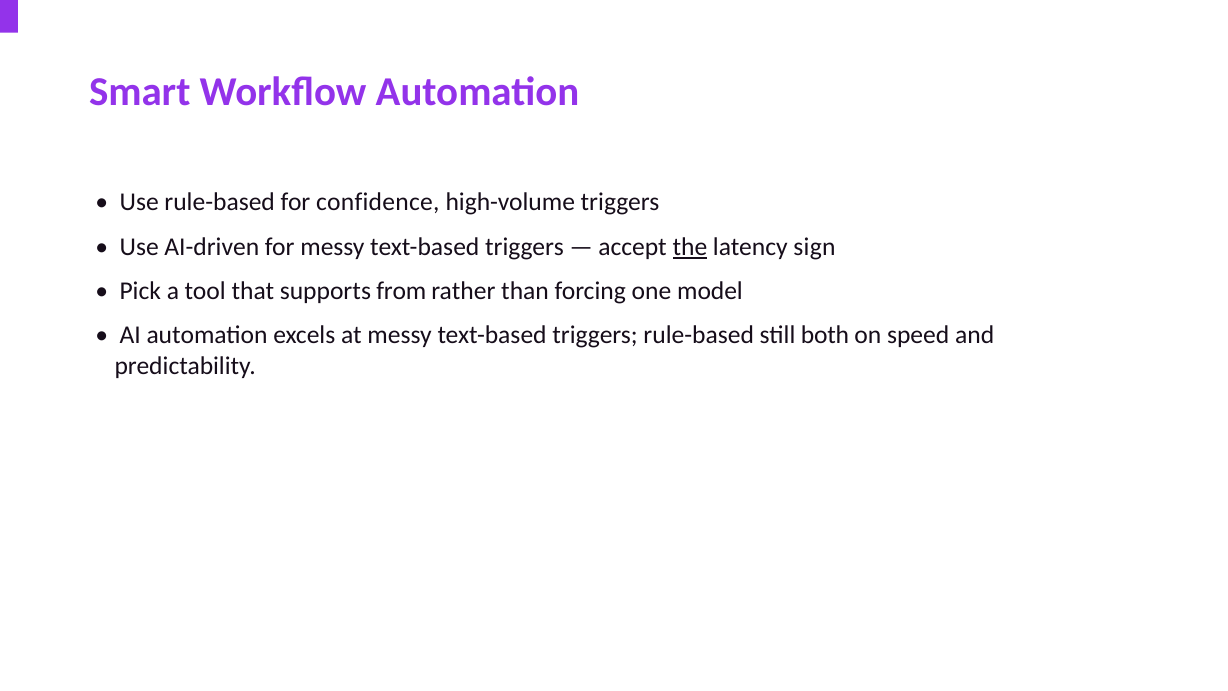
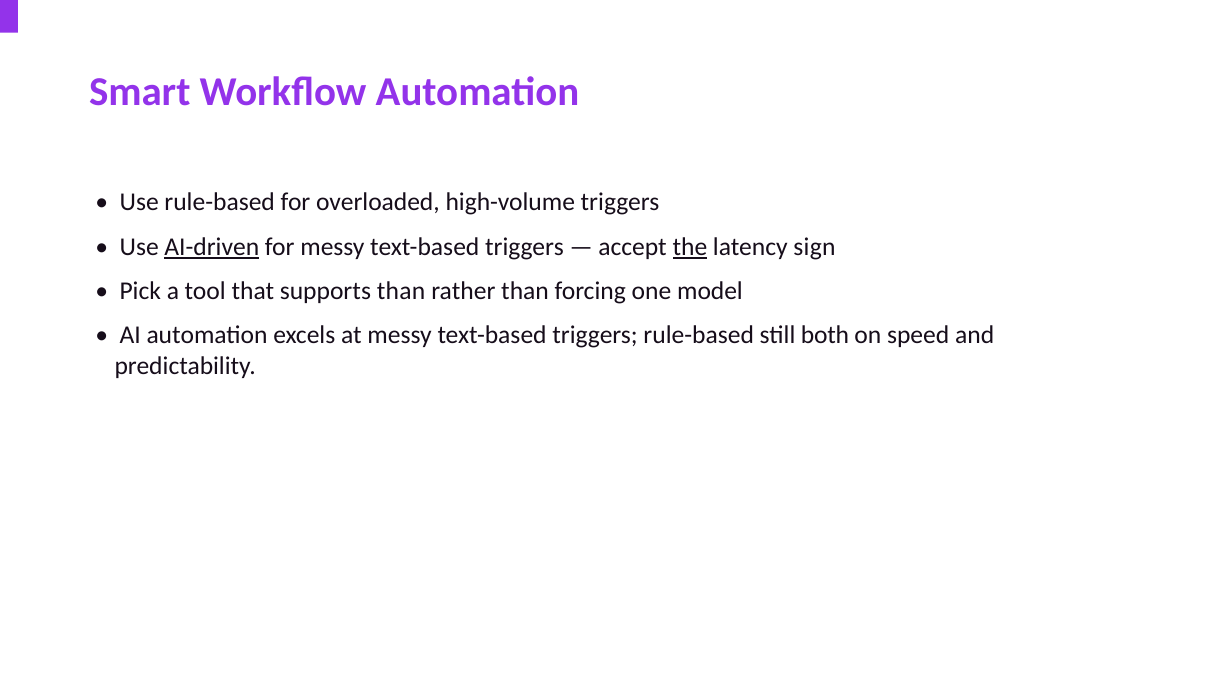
confidence: confidence -> overloaded (378, 202)
AI-driven underline: none -> present (212, 247)
supports from: from -> than (401, 291)
